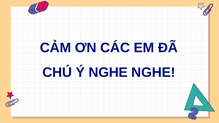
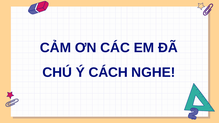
Ý NGHE: NGHE -> CÁCH (108, 73)
